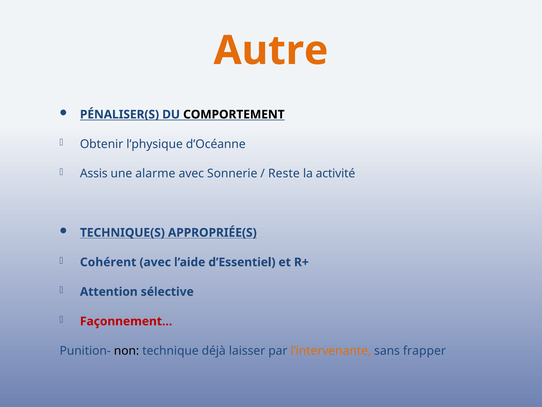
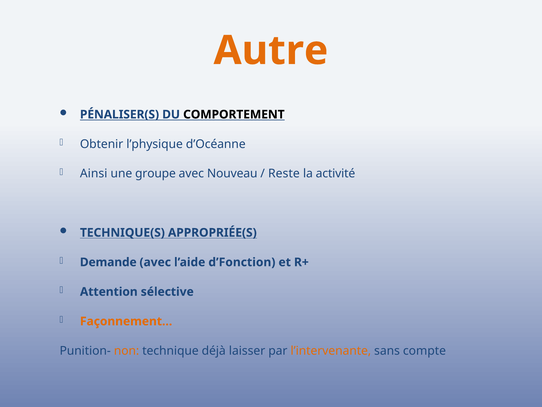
Assis: Assis -> Ainsi (94, 173)
alarme: alarme -> groupe (155, 173)
Sonnerie: Sonnerie -> Nouveau (232, 173)
Cohérent: Cohérent -> Demande (108, 262)
d’Essentiel: d’Essentiel -> d’Fonction (242, 262)
Façonnement… colour: red -> orange (126, 321)
non colour: black -> orange (127, 350)
frapper: frapper -> compte (424, 350)
